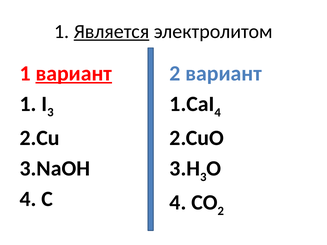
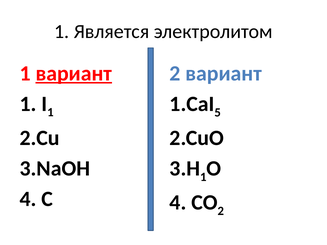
Является underline: present -> none (112, 32)
3: 3 -> 1 (50, 112)
4: 4 -> 5 (218, 112)
3: 3 -> 1 (203, 177)
